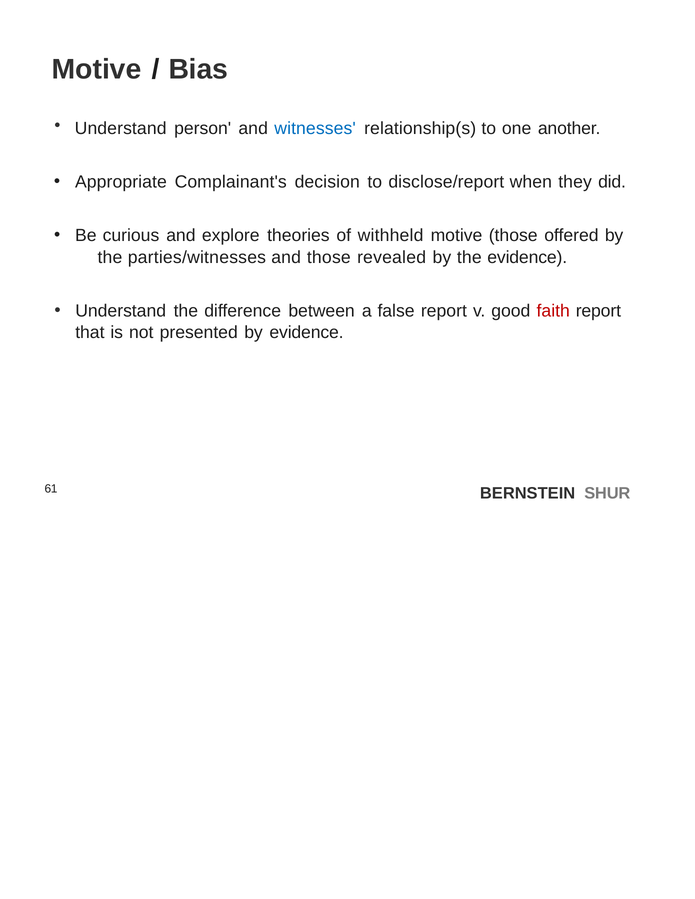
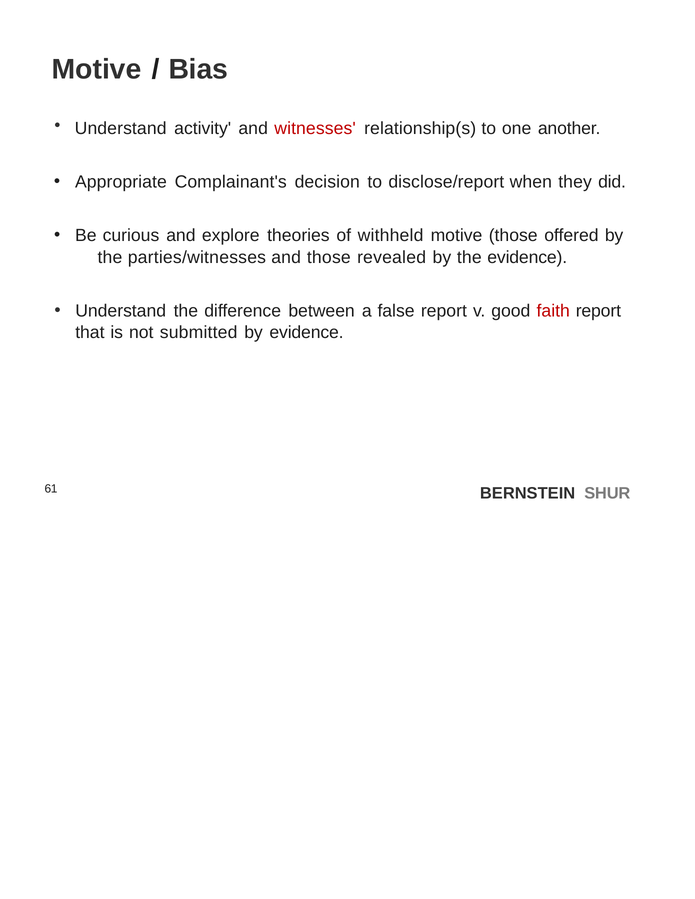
person: person -> activity (203, 128)
witnesses colour: blue -> red (315, 128)
presented: presented -> submitted (199, 333)
